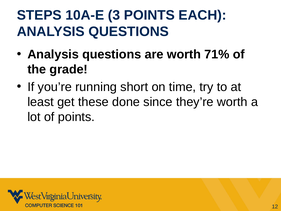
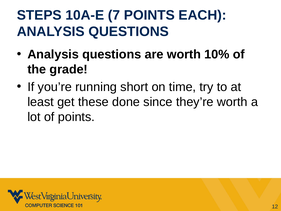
3: 3 -> 7 (114, 15)
71%: 71% -> 10% (217, 54)
